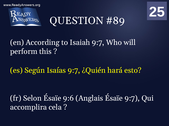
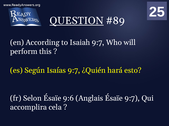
QUESTION underline: none -> present (77, 21)
